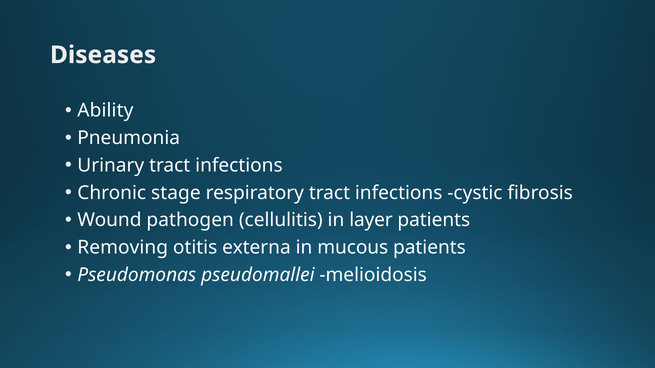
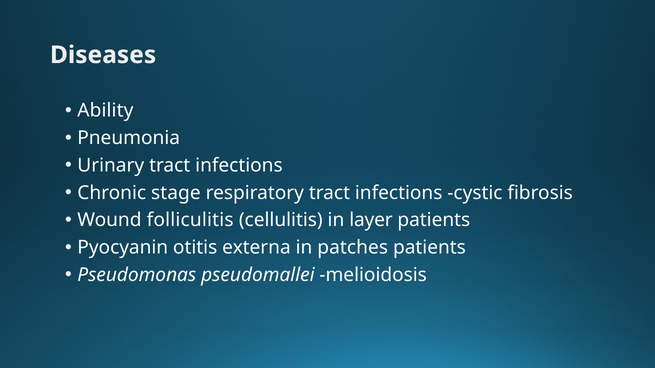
pathogen: pathogen -> folliculitis (190, 220)
Removing: Removing -> Pyocyanin (123, 248)
mucous: mucous -> patches (353, 248)
